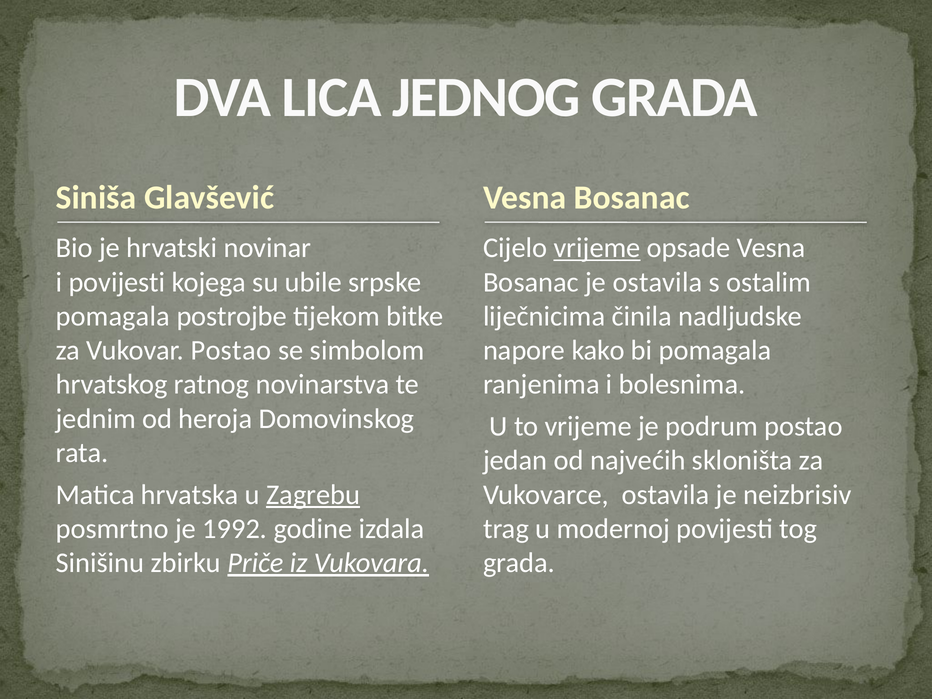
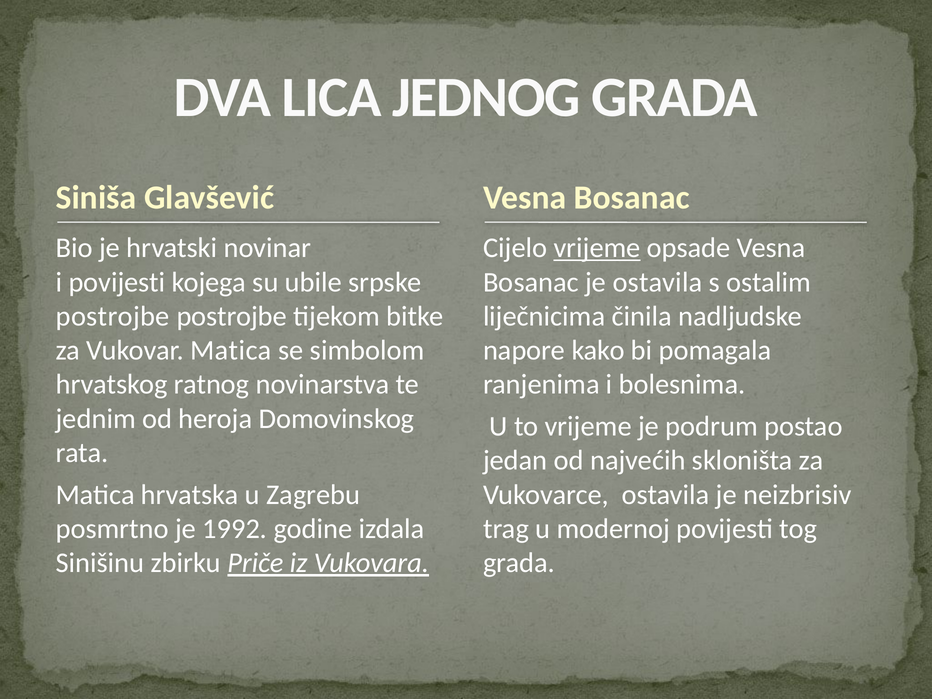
pomagala: pomagala -> postrojbe (113, 316)
Vukovar Postao: Postao -> Matica (231, 350)
Zagrebu underline: present -> none (313, 495)
